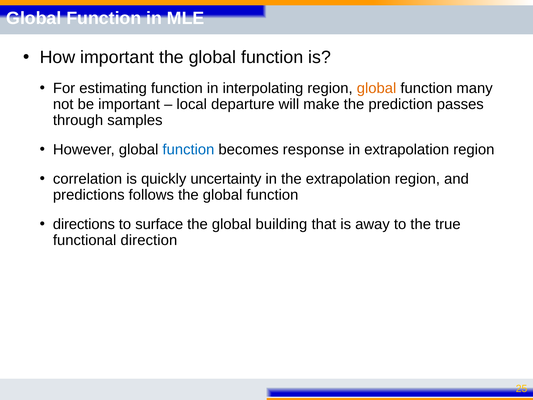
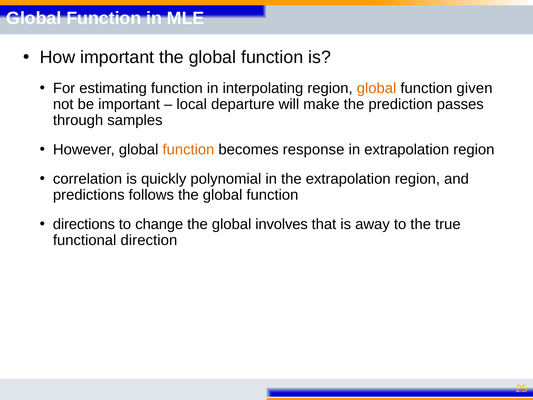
many: many -> given (474, 88)
function colour: blue -> orange (188, 150)
uncertainty: uncertainty -> polynomial (226, 179)
surface: surface -> change (159, 224)
building: building -> involves (282, 224)
